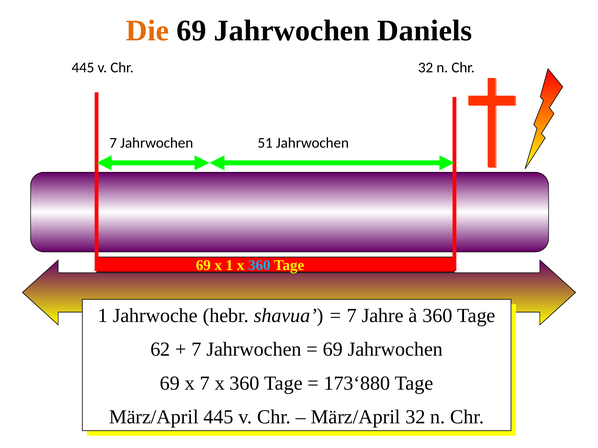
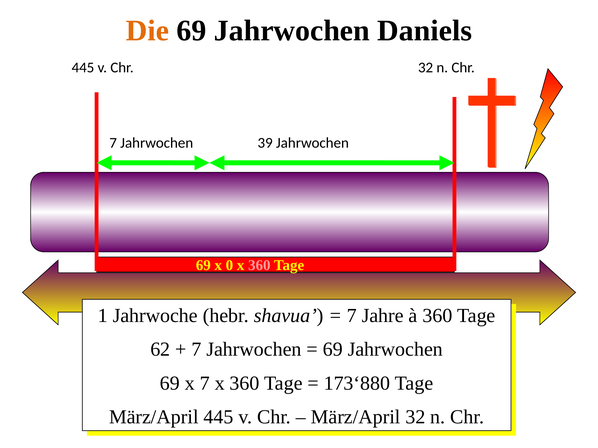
51: 51 -> 39 (265, 143)
x 1: 1 -> 0 (229, 265)
360 colour: light blue -> pink (259, 265)
